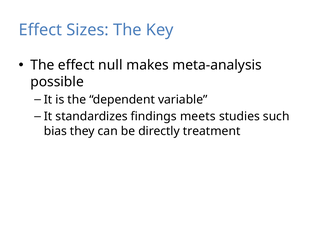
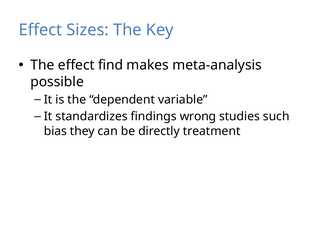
null: null -> find (111, 65)
meets: meets -> wrong (198, 117)
